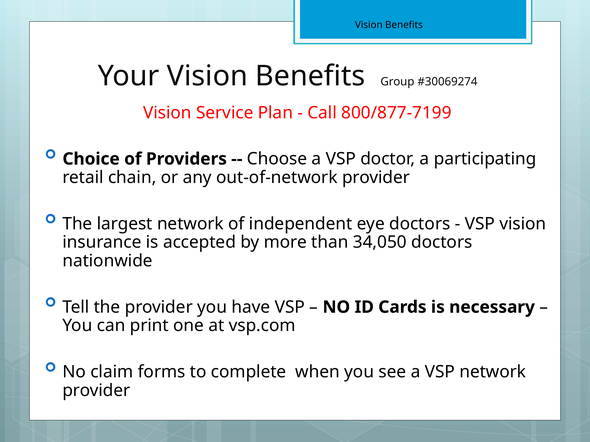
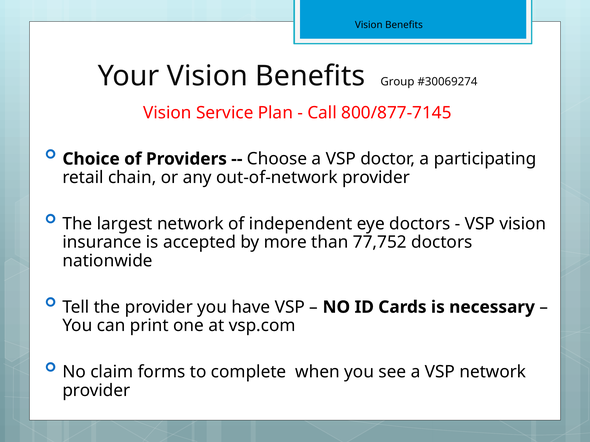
800/877-7199: 800/877-7199 -> 800/877-7145 (396, 113)
34,050: 34,050 -> 77,752 (380, 243)
